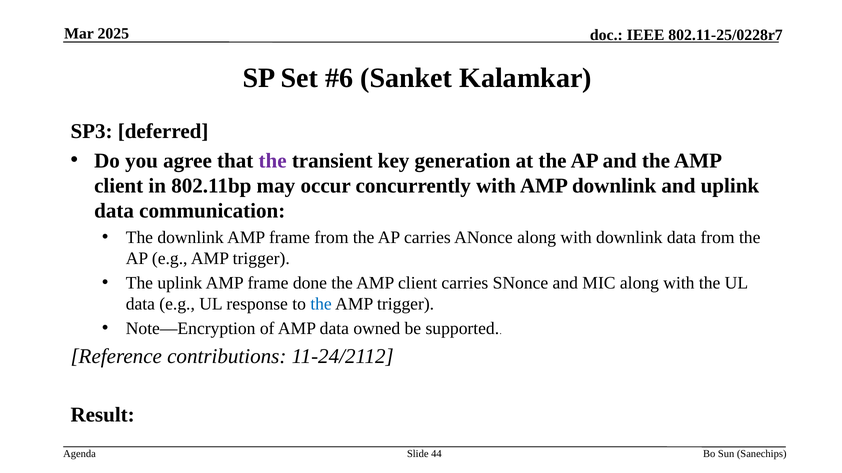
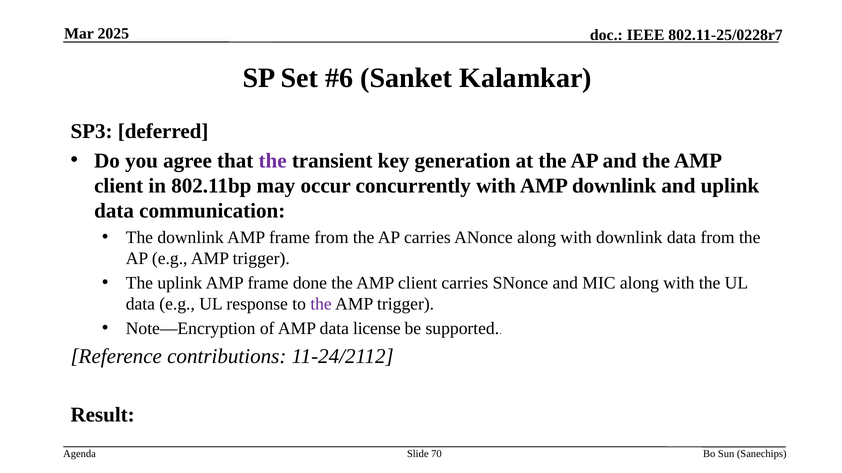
the colour: blue -> purple (321, 304)
owned: owned -> license (377, 329)
44: 44 -> 70 (436, 454)
